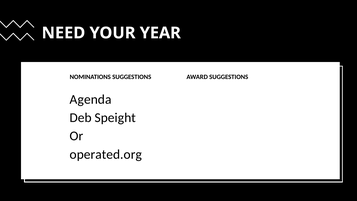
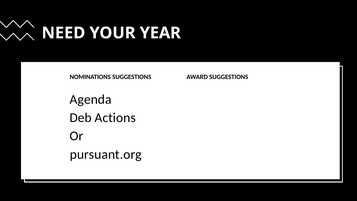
Speight: Speight -> Actions (115, 118)
operated.org: operated.org -> pursuant.org (106, 154)
